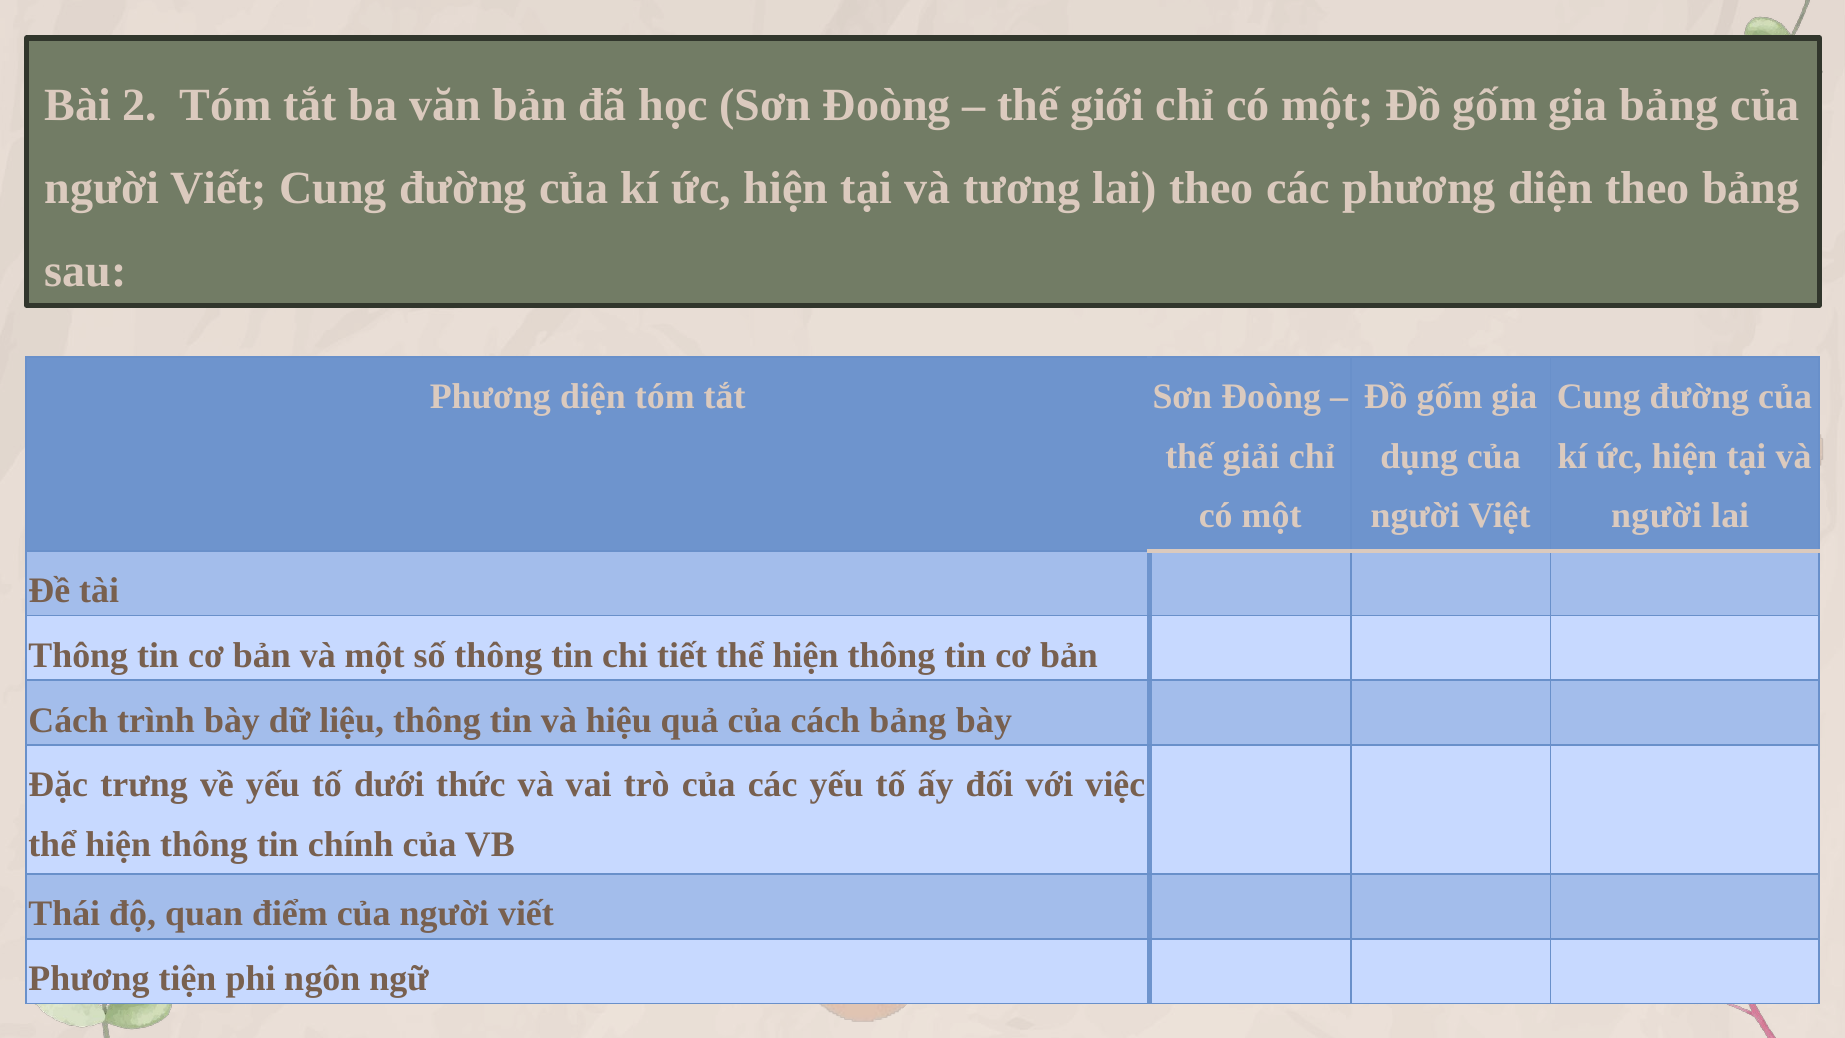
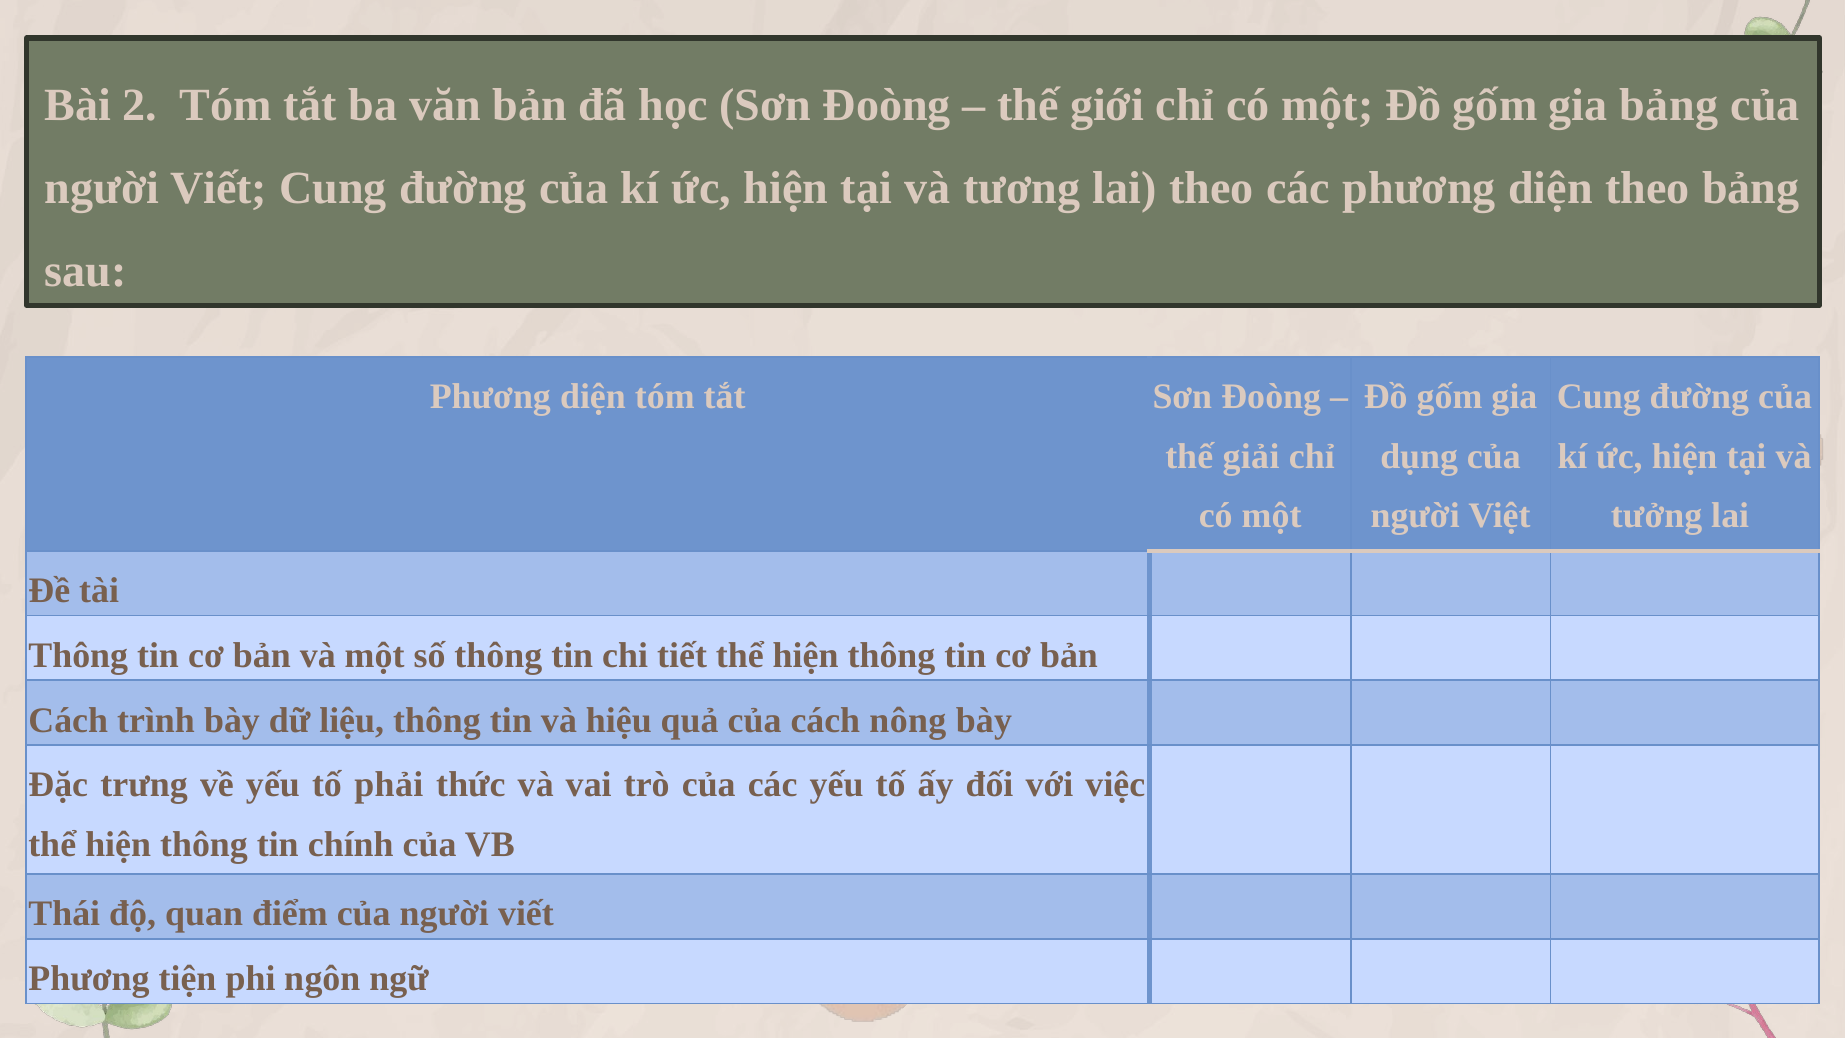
người: người -> tưởng (1657, 516)
cách bảng: bảng -> nông (908, 720)
dưới: dưới -> phải (389, 785)
